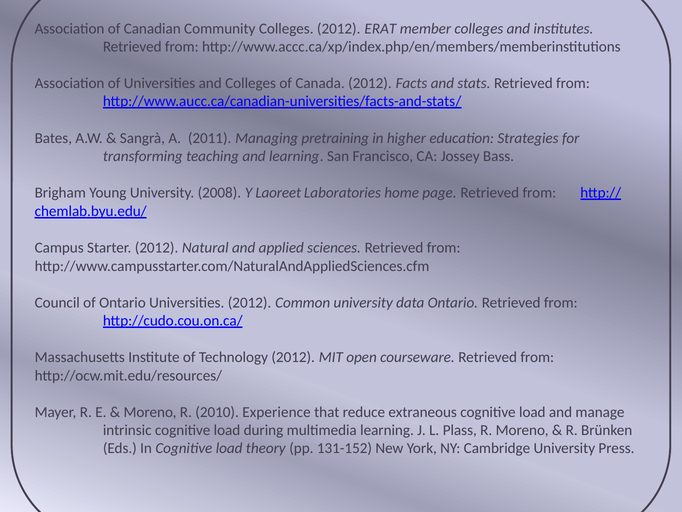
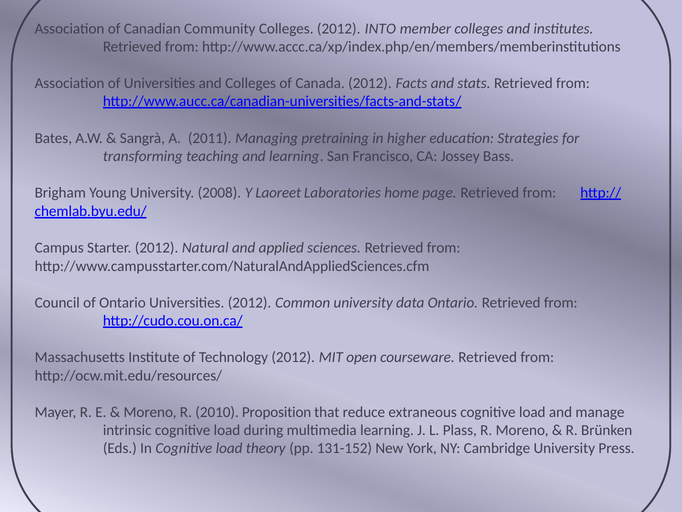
ERAT: ERAT -> INTO (380, 29)
Experience: Experience -> Proposition (277, 412)
